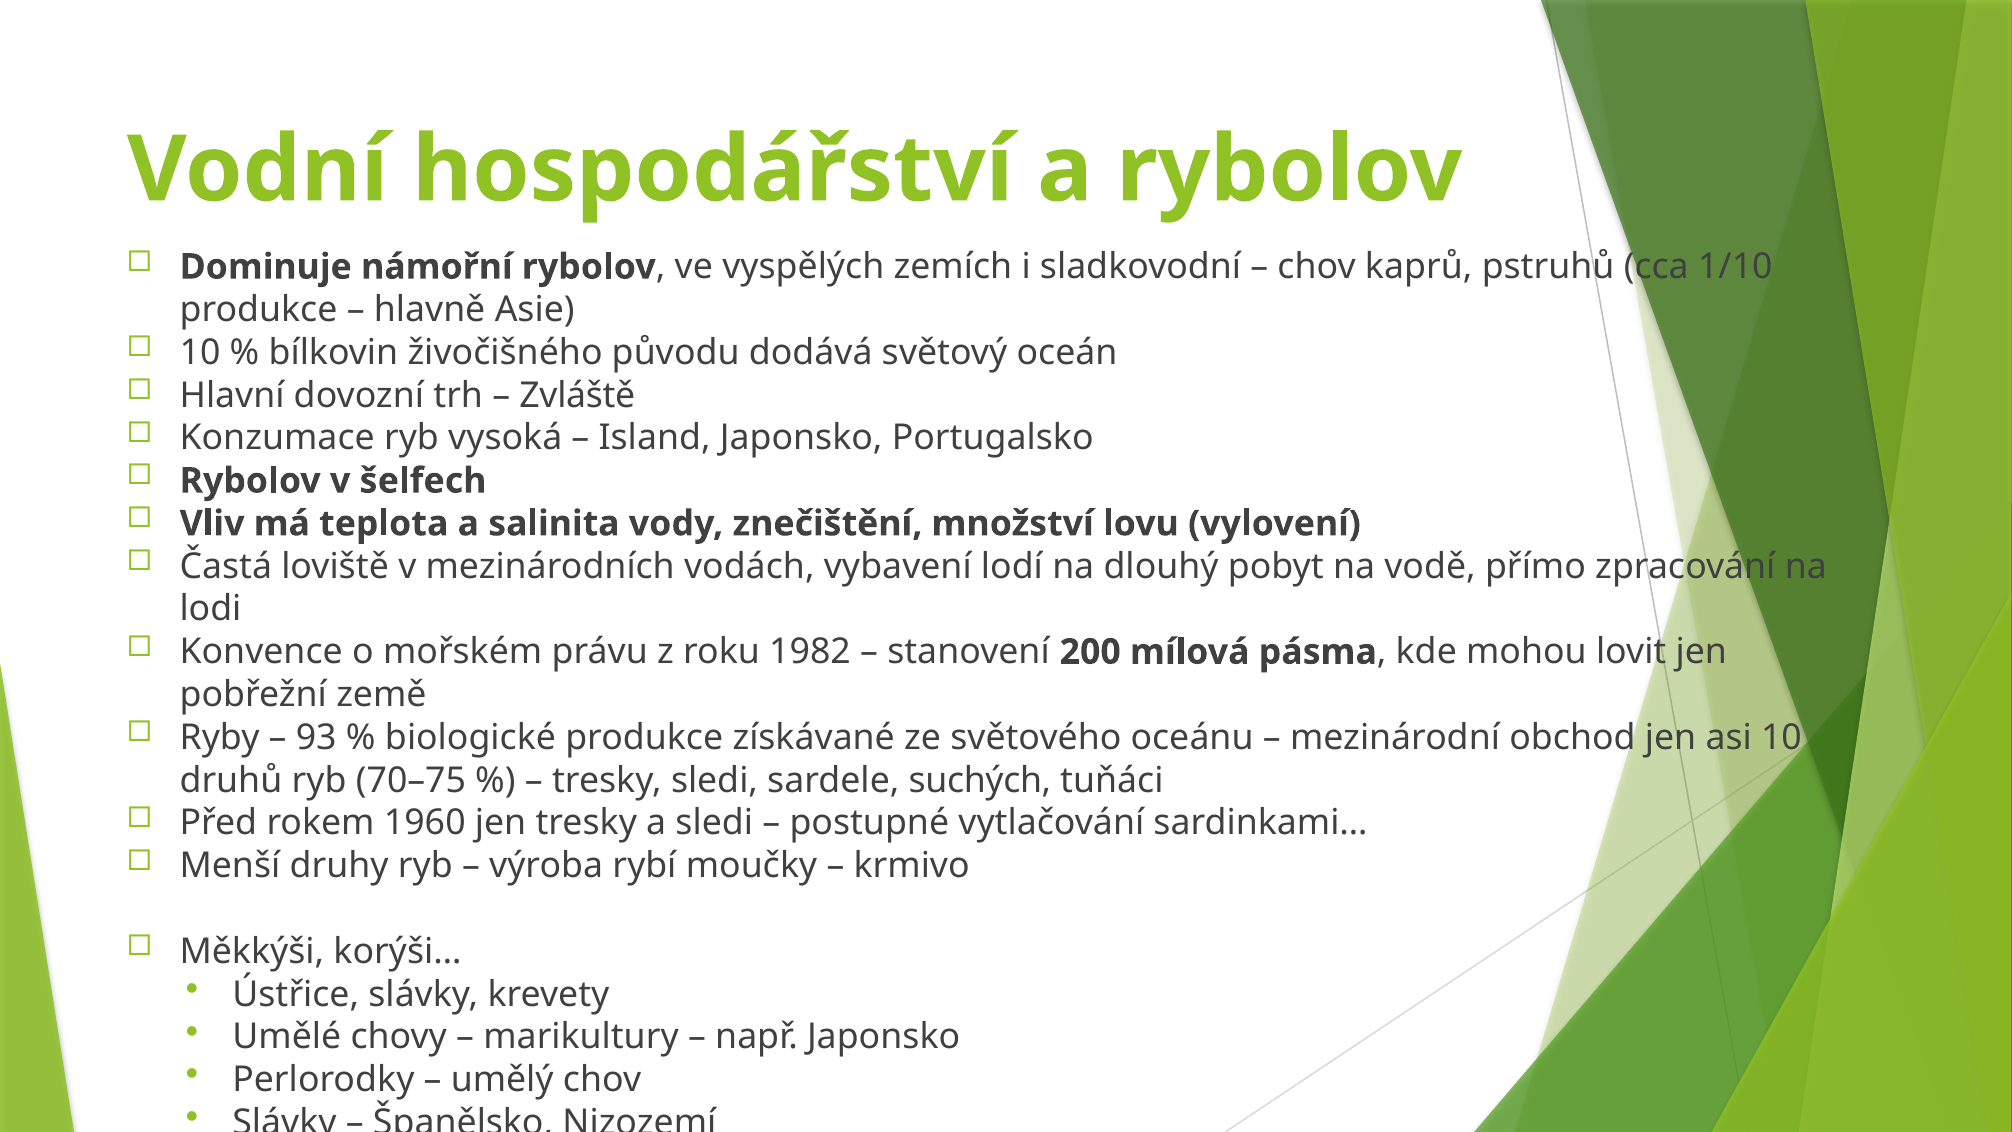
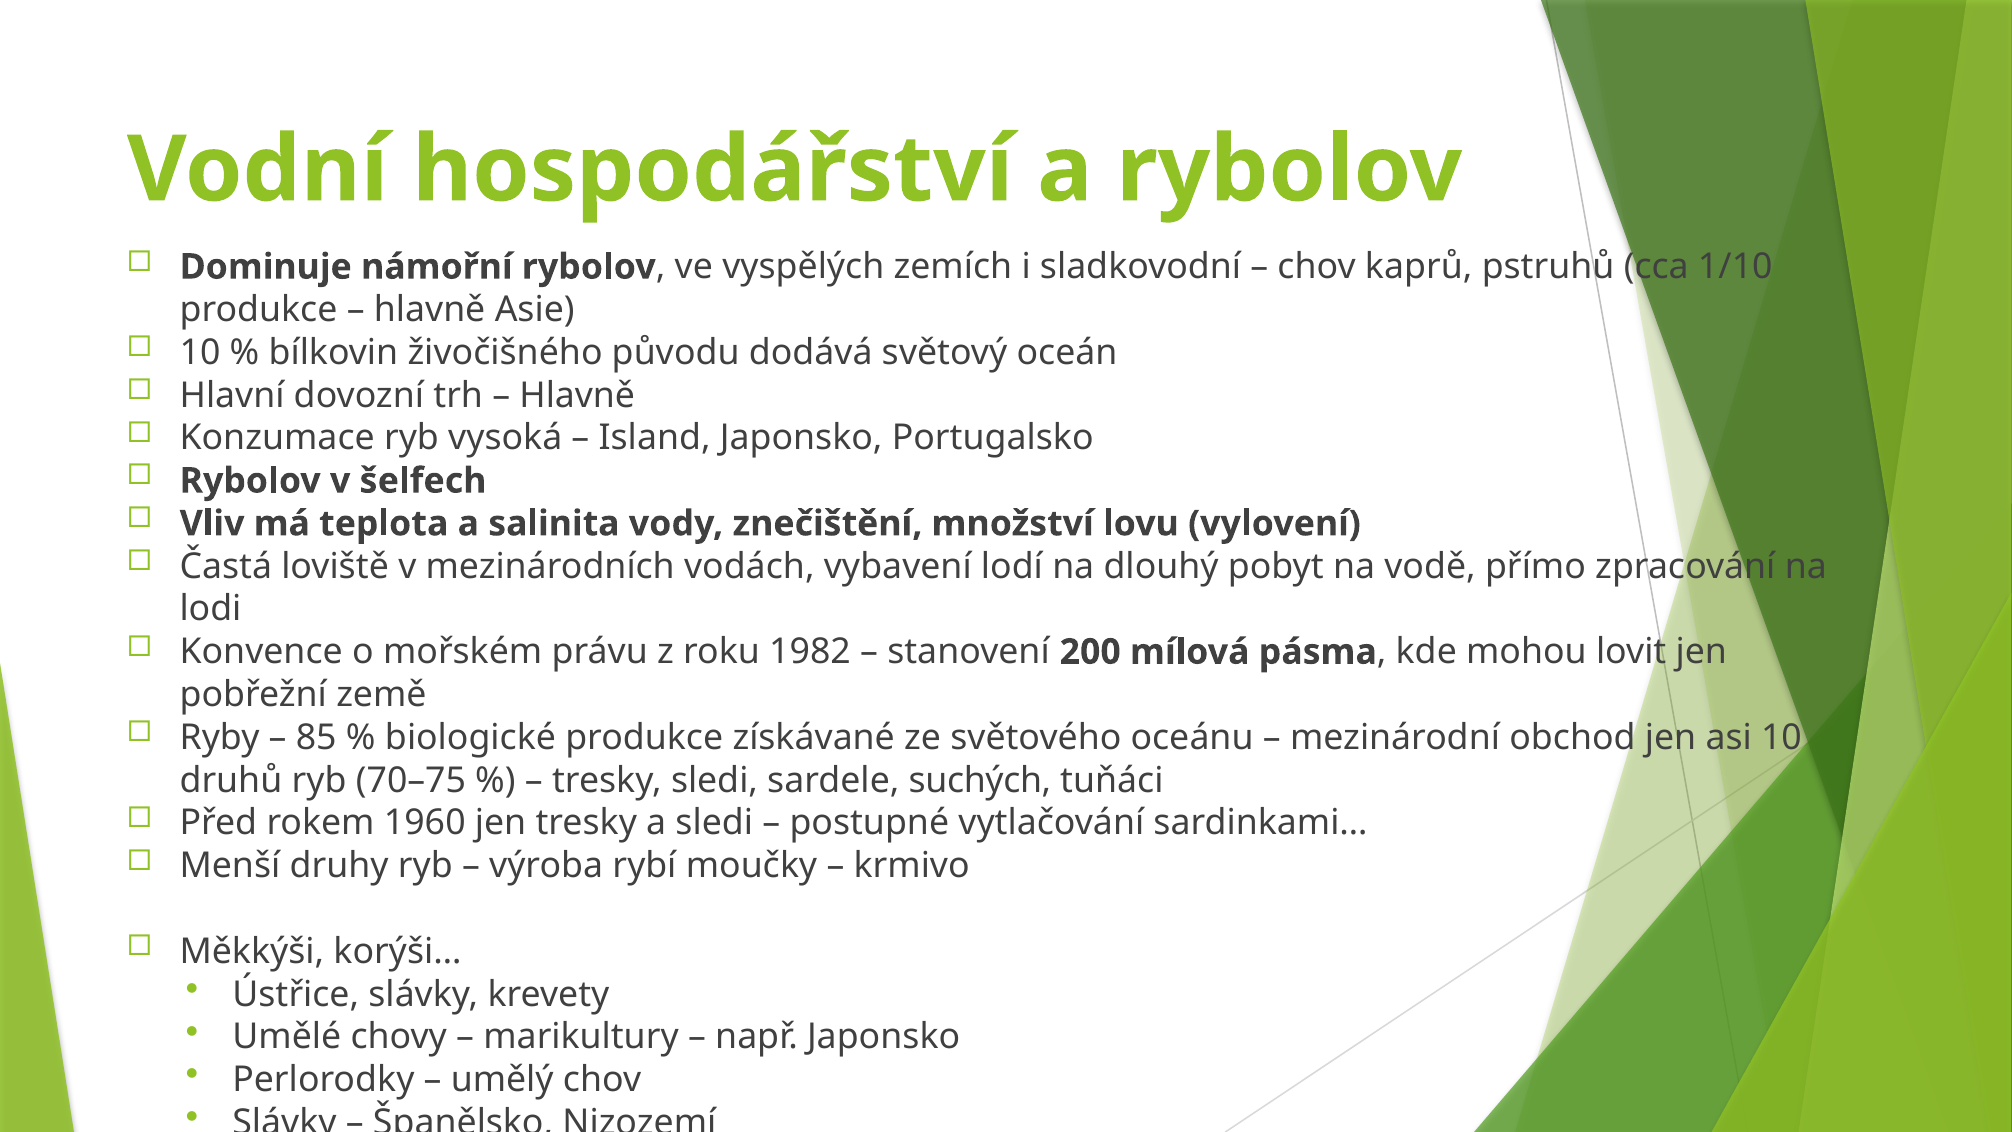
Zvláště: Zvláště -> Hlavně (577, 395)
93: 93 -> 85 (316, 737)
